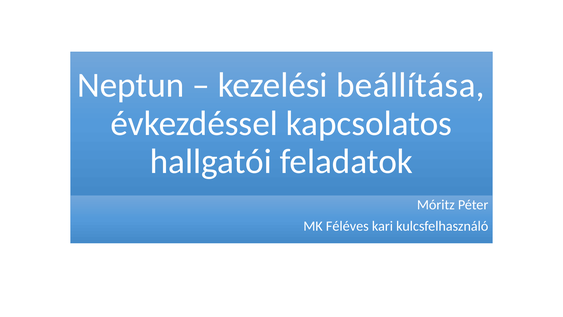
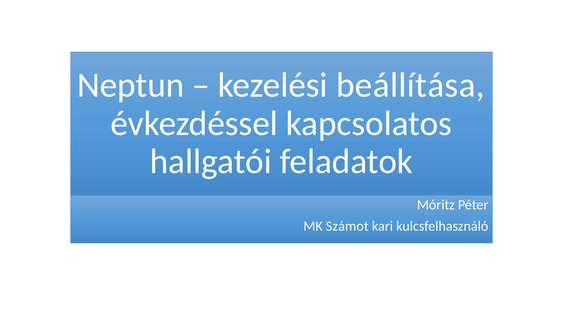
Féléves: Féléves -> Számot (347, 226)
